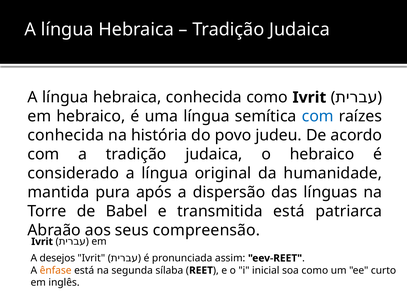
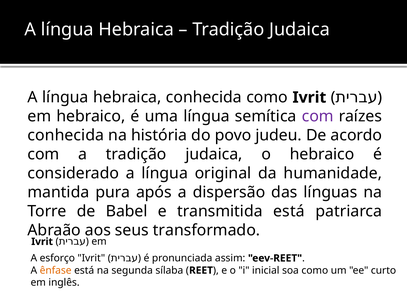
com colour: blue -> purple (318, 117)
compreensão: compreensão -> transformado (207, 231)
desejos: desejos -> esforço (57, 258)
